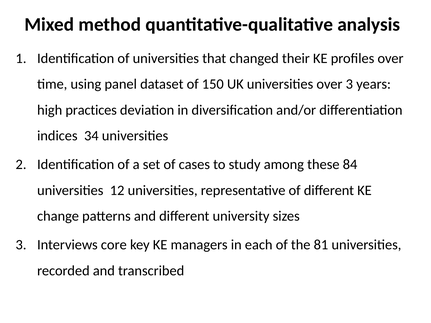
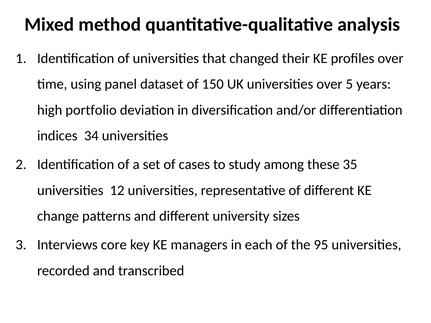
over 3: 3 -> 5 (349, 84)
practices: practices -> portfolio (91, 110)
84: 84 -> 35 (350, 165)
81: 81 -> 95 (321, 245)
